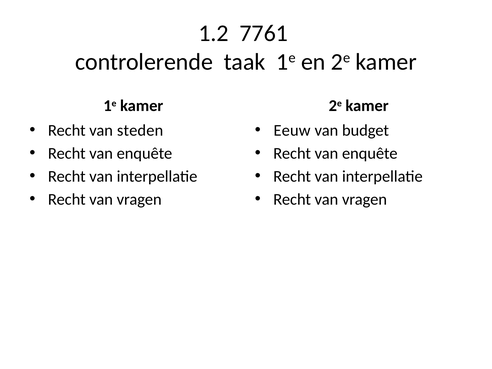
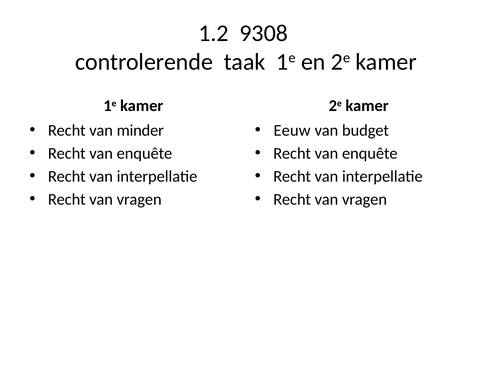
7761: 7761 -> 9308 (264, 33)
steden: steden -> minder (140, 130)
